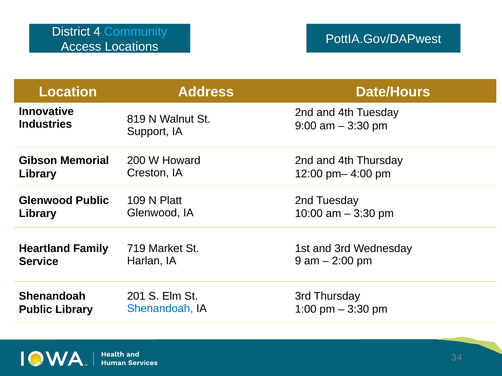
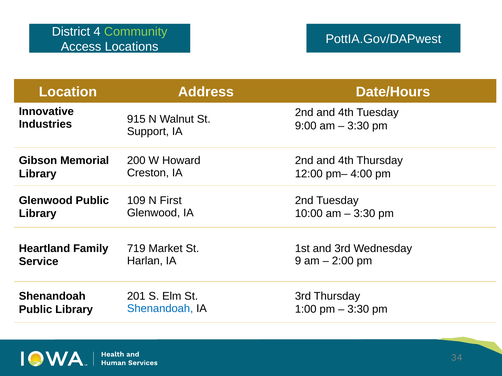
Community colour: light blue -> light green (136, 32)
819: 819 -> 915 (136, 119)
Platt: Platt -> First (171, 201)
